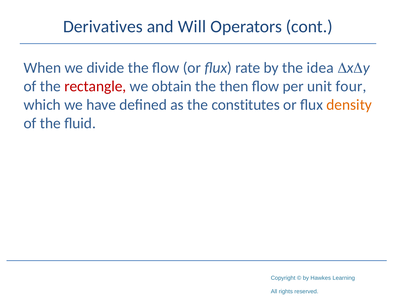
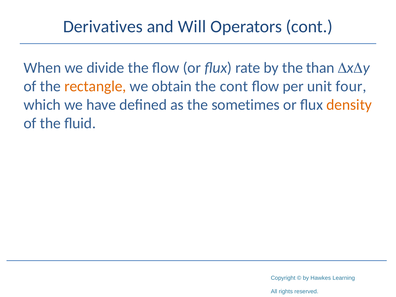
idea: idea -> than (320, 68)
rectangle colour: red -> orange (95, 86)
the then: then -> cont (234, 86)
constitutes: constitutes -> sometimes (246, 105)
